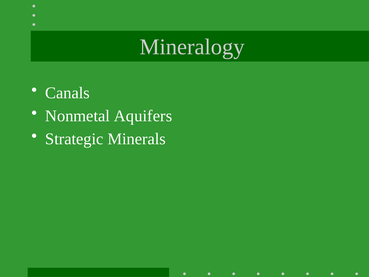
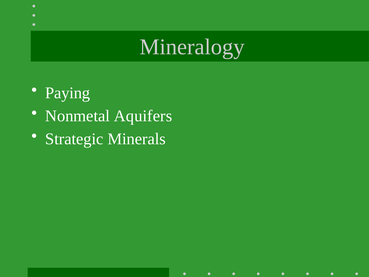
Canals: Canals -> Paying (68, 93)
